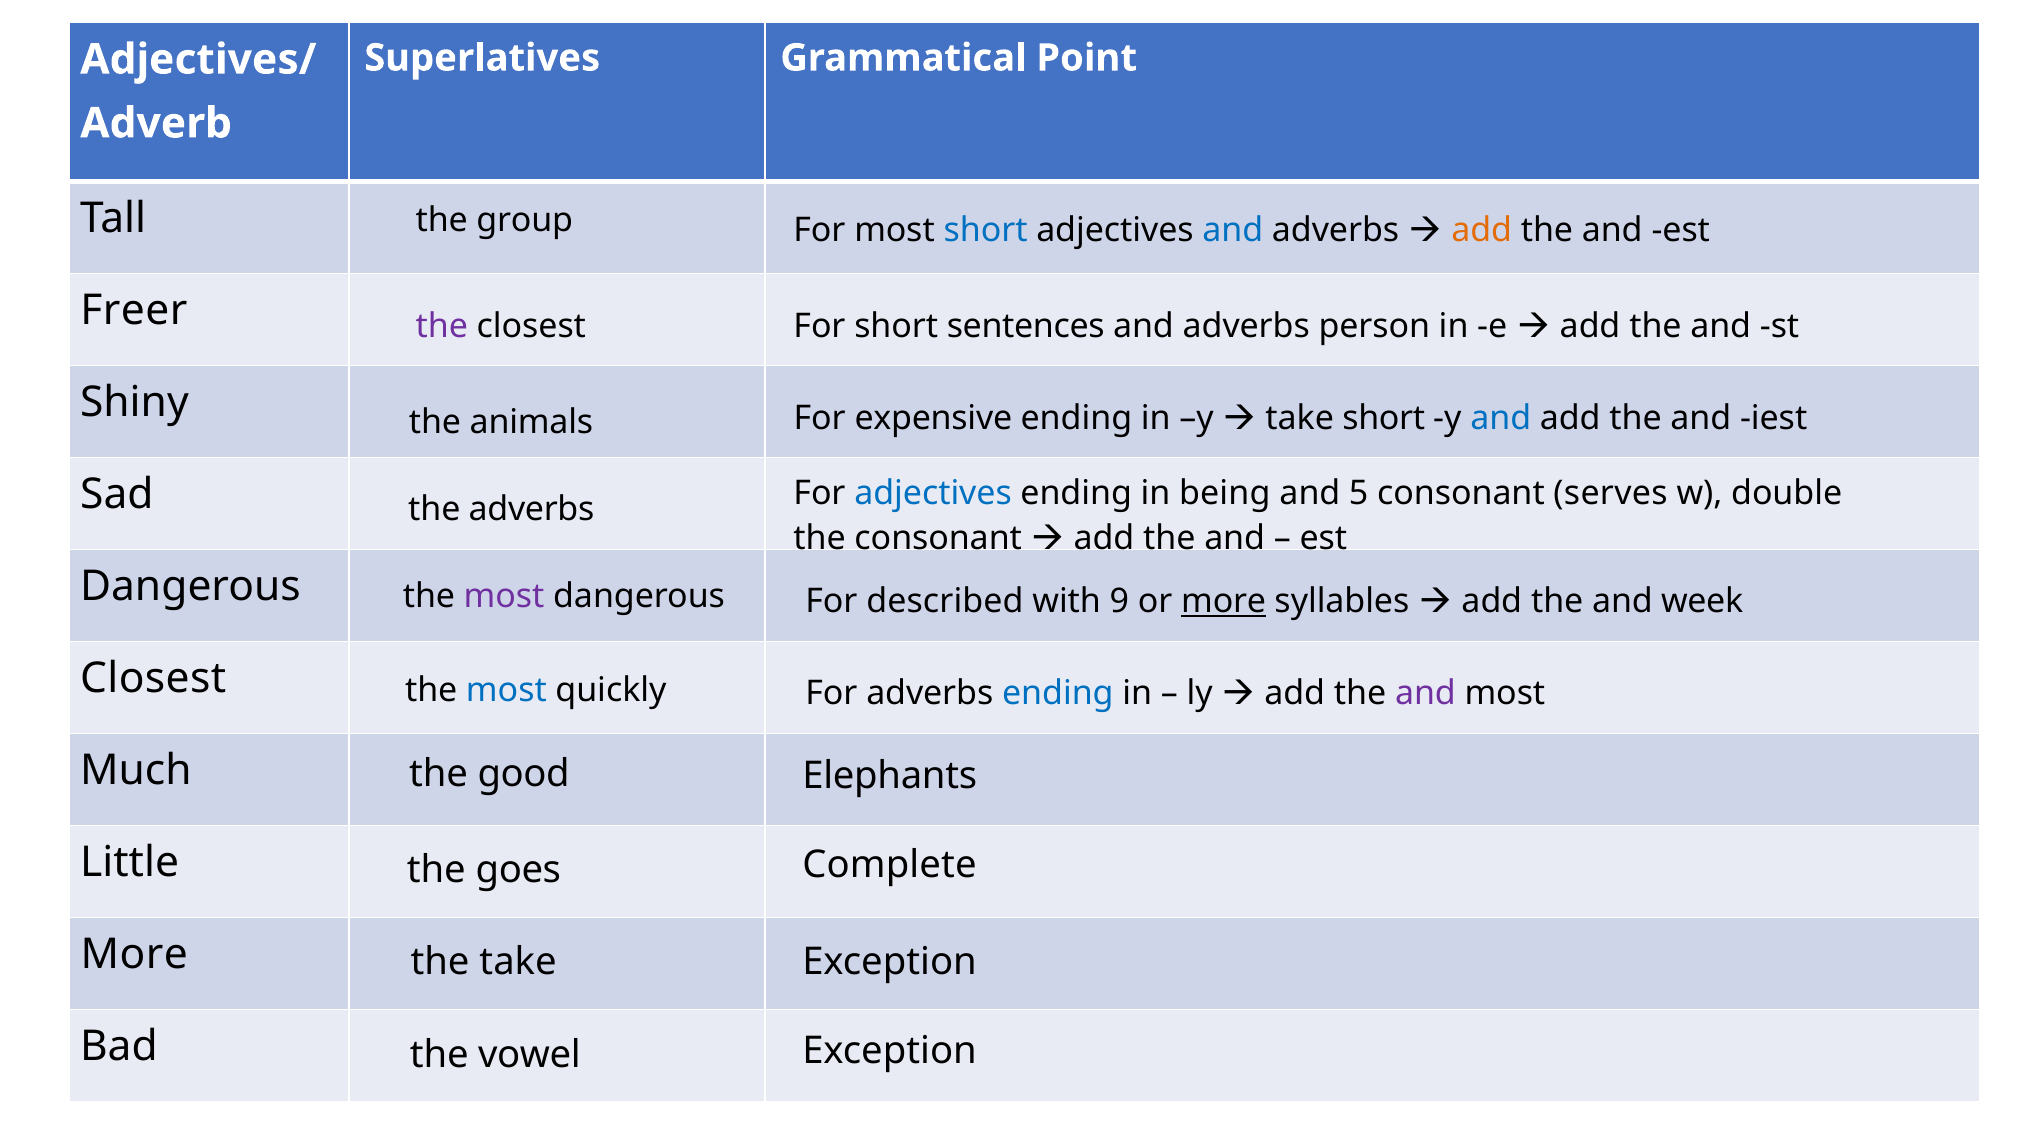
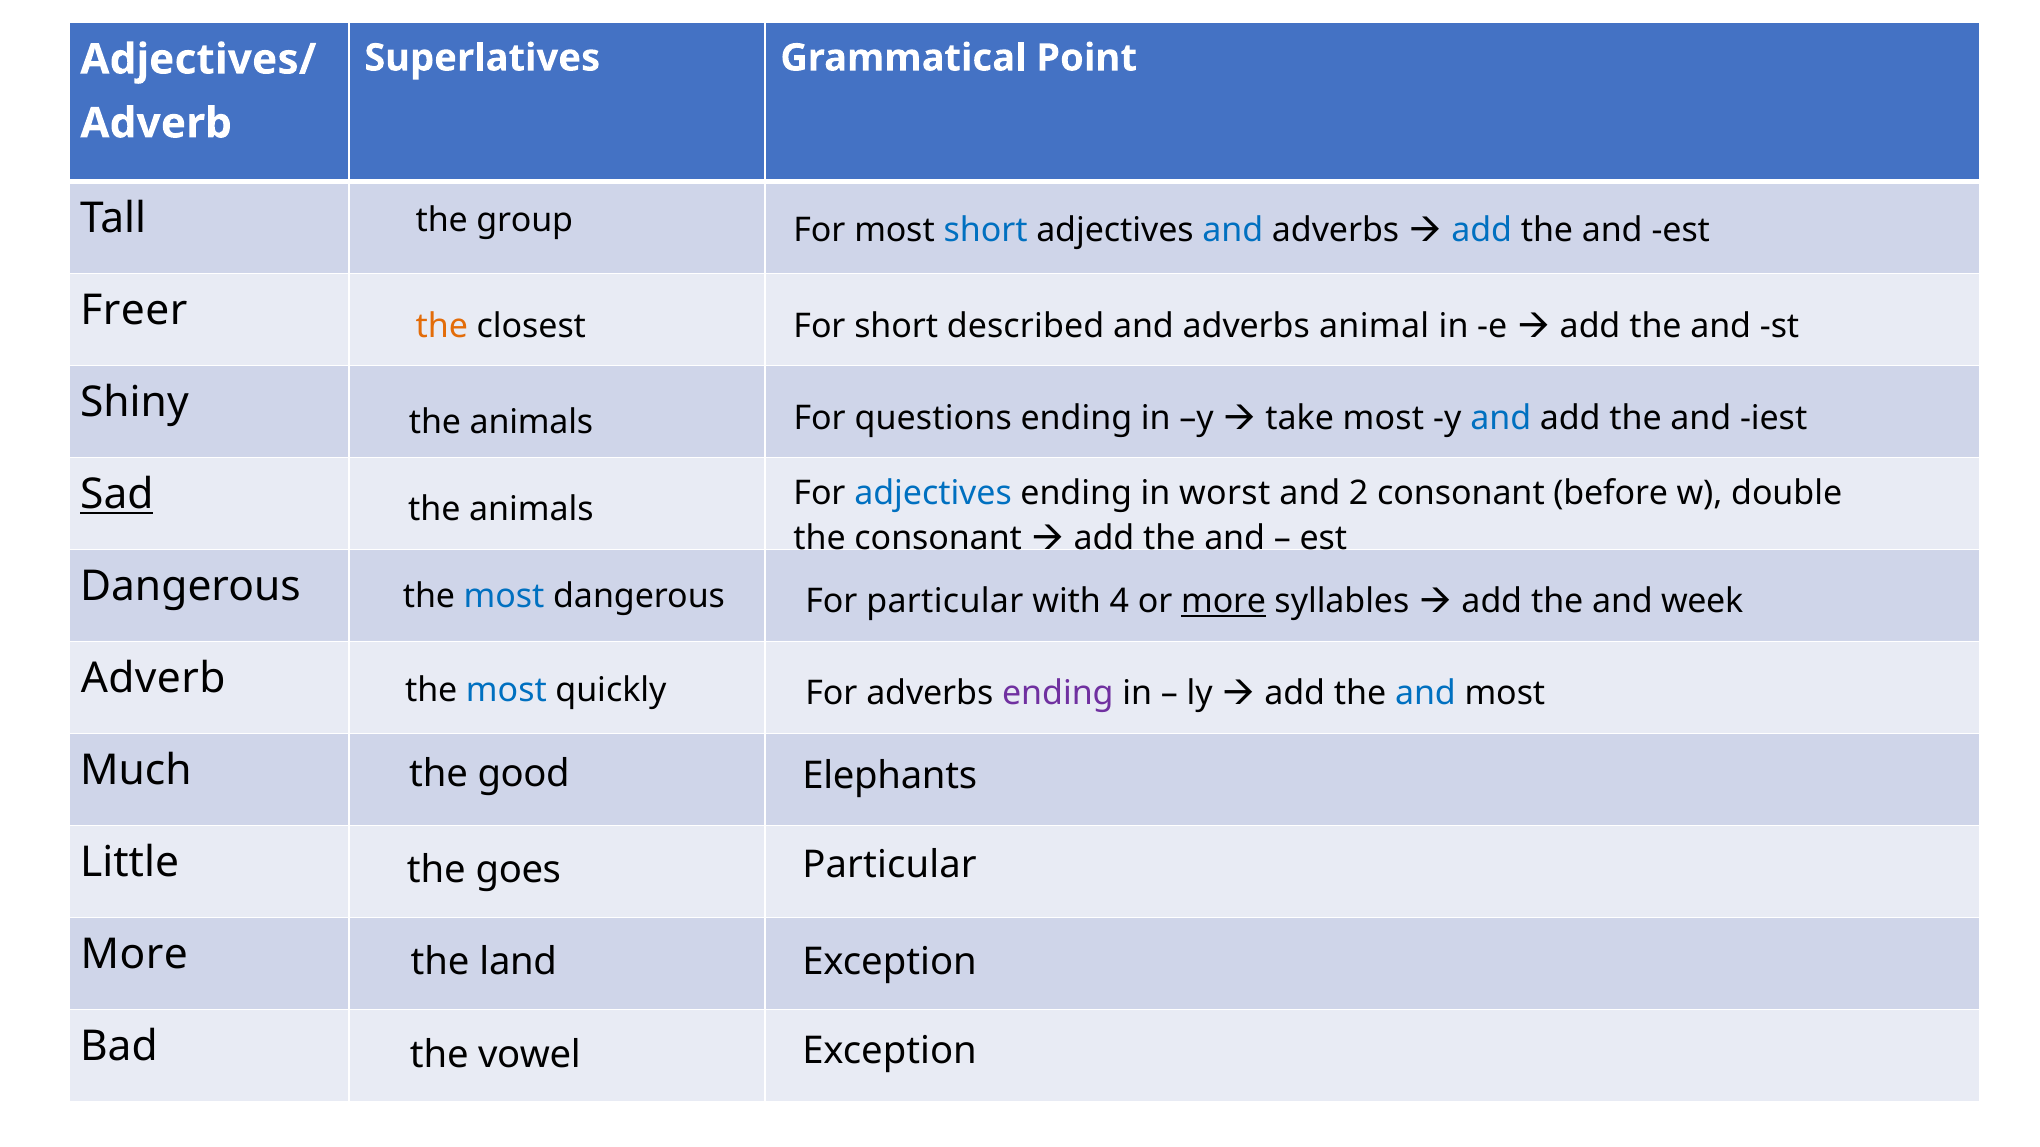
add colour: orange -> blue (1482, 230)
the colour: purple -> orange (442, 327)
sentences: sentences -> described (1025, 327)
person: person -> animal (1374, 327)
expensive: expensive -> questions (933, 419)
take short: short -> most (1383, 419)
Sad underline: none -> present (117, 495)
being: being -> worst (1225, 494)
5: 5 -> 2 (1359, 494)
serves: serves -> before (1611, 494)
adverbs: adverbs -> animals (531, 510)
most colour: purple -> blue (504, 597)
For described: described -> particular (945, 602)
9: 9 -> 4 (1119, 602)
Closest: Closest -> Adverb (153, 679)
ending colour: blue -> purple (1058, 693)
and colour: purple -> blue (1425, 693)
Complete: Complete -> Particular (890, 866)
the take: take -> land (518, 962)
